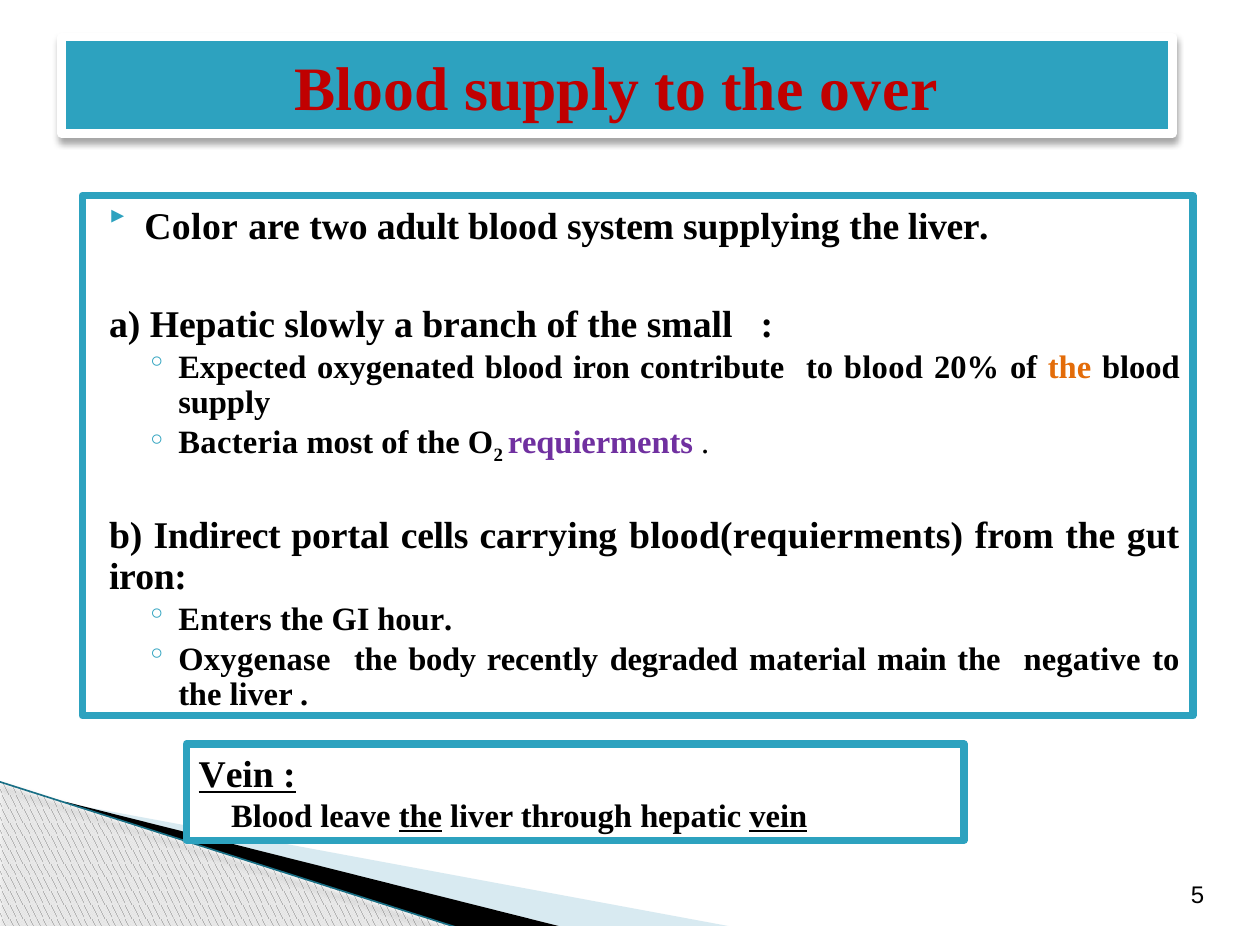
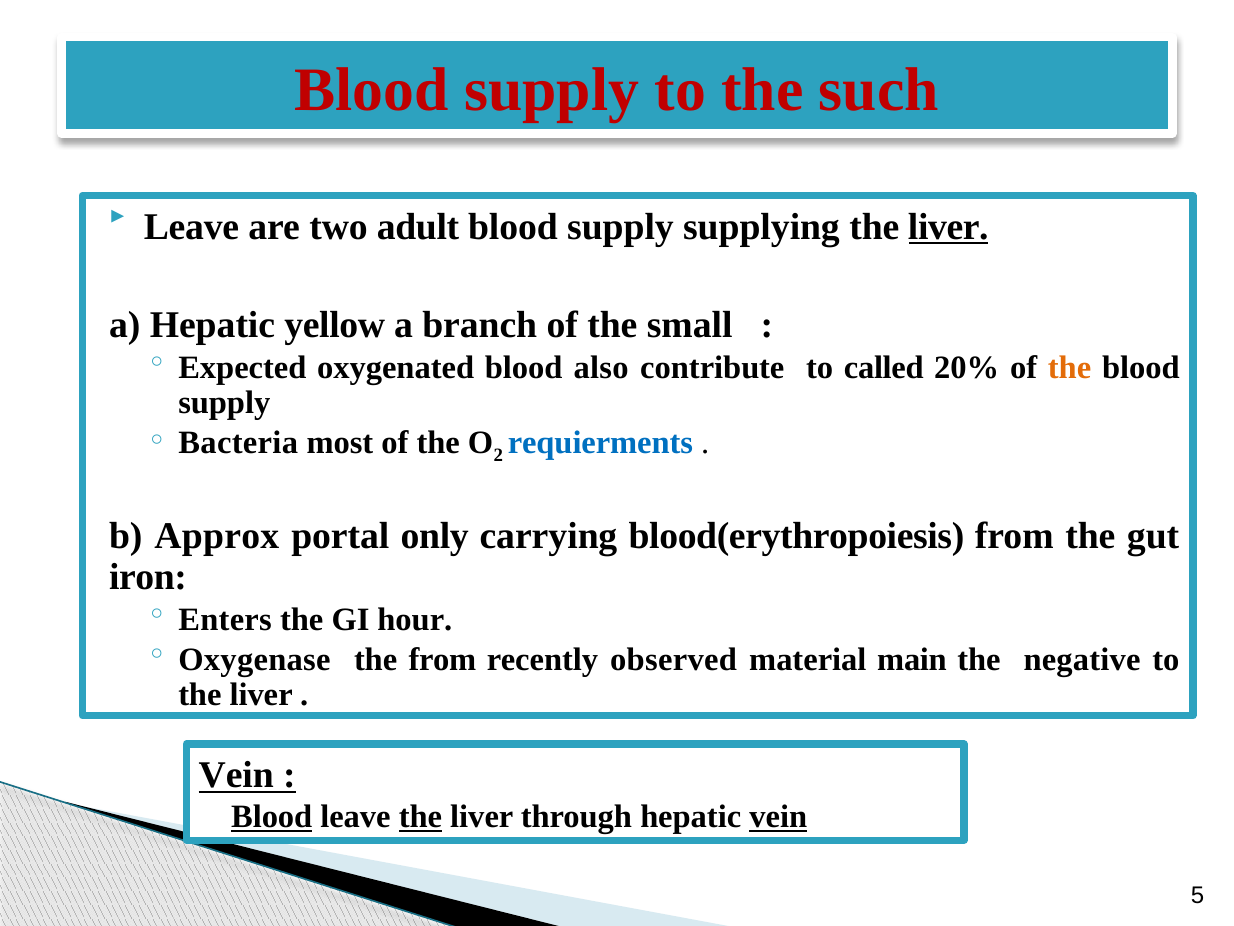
over: over -> such (879, 90)
Color: Color -> Leave (191, 227)
system: system -> supply (621, 227)
liver underline: none -> present (948, 227)
slowly: slowly -> yellow (335, 325)
blood iron: iron -> also (601, 367)
to blood: blood -> called (884, 367)
requierments colour: purple -> blue (600, 442)
Indirect: Indirect -> Approx (217, 536)
cells: cells -> only (435, 536)
blood(requierments: blood(requierments -> blood(erythropoiesis (796, 536)
the body: body -> from (442, 659)
degraded: degraded -> observed (674, 659)
Blood underline: none -> present (272, 817)
